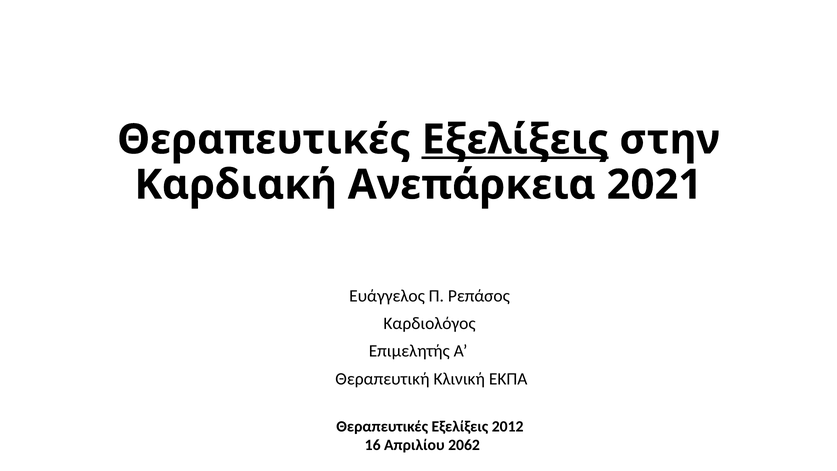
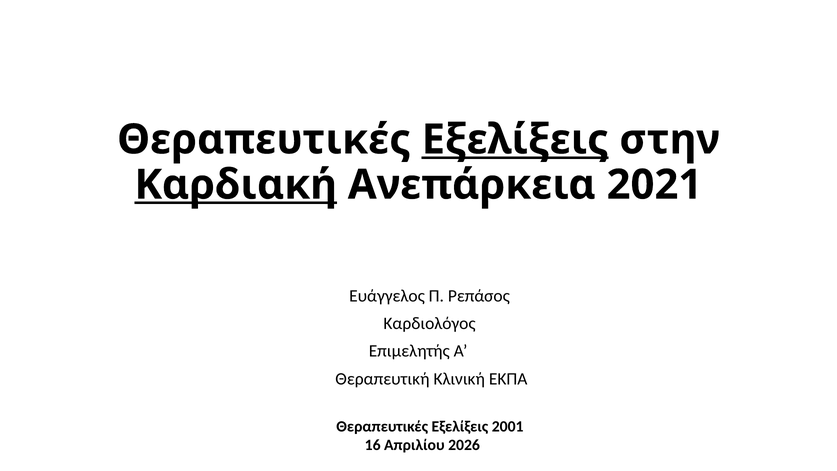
Καρδιακή underline: none -> present (236, 185)
2012: 2012 -> 2001 (508, 426)
2062: 2062 -> 2026 (464, 445)
